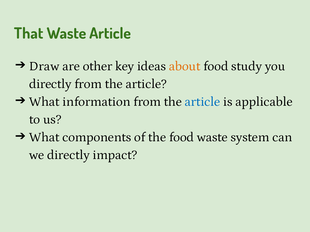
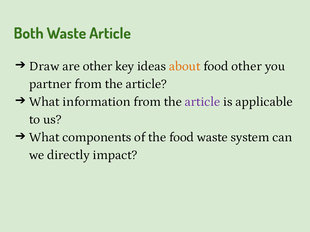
That: That -> Both (29, 34)
food study: study -> other (247, 66)
directly: directly -> partner (50, 84)
article colour: blue -> purple (203, 102)
